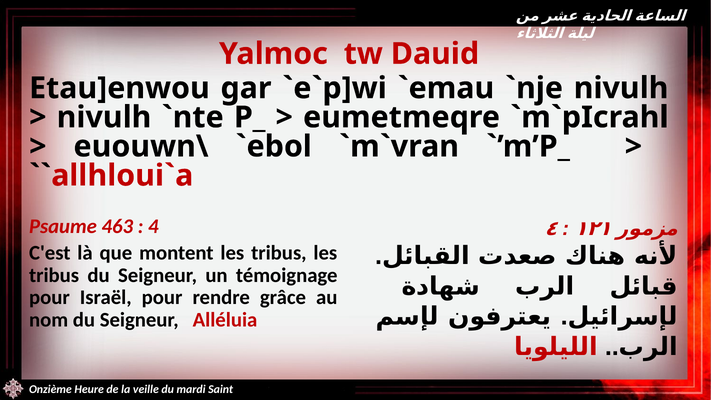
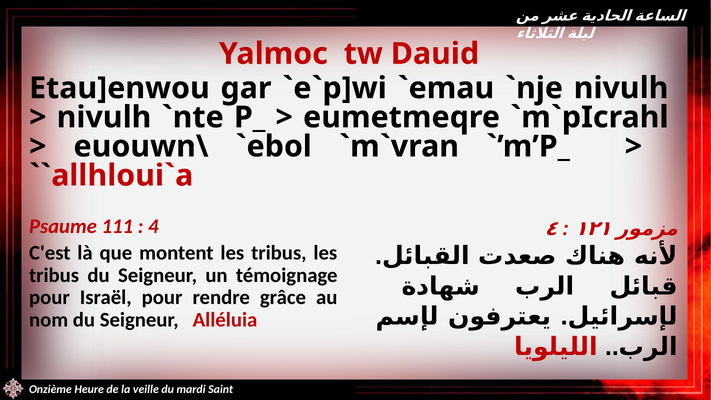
463: 463 -> 111 (117, 226)
